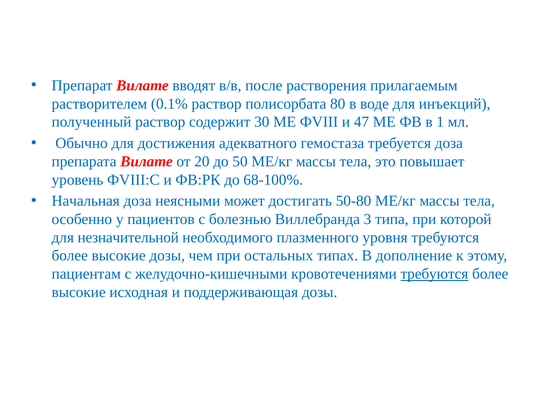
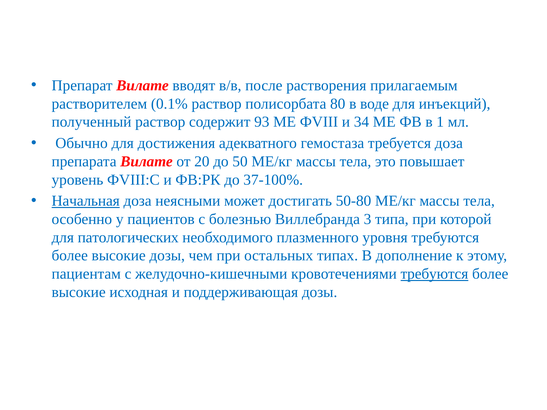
30: 30 -> 93 (262, 122)
47: 47 -> 34 (361, 122)
68-100%: 68-100% -> 37-100% (273, 180)
Начальная underline: none -> present (86, 201)
незначительной: незначительной -> патологических (128, 238)
